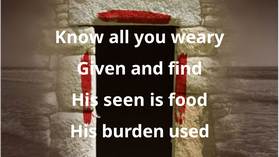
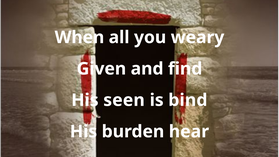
Know: Know -> When (79, 37)
food: food -> bind (188, 100)
used: used -> hear (189, 132)
